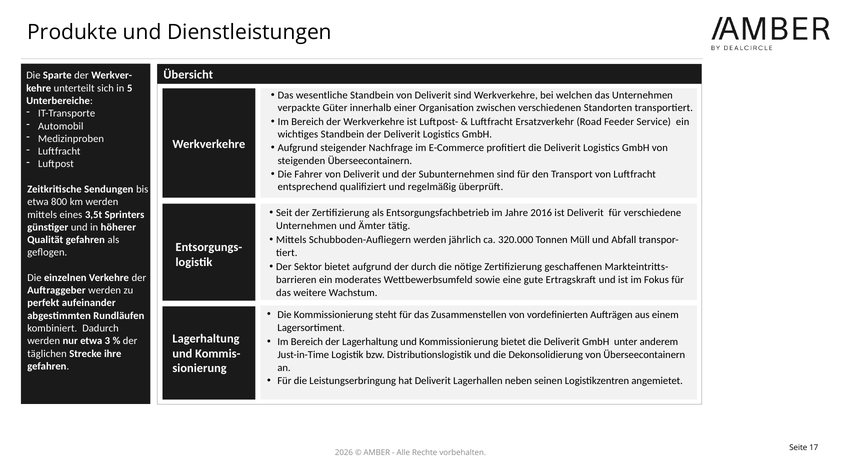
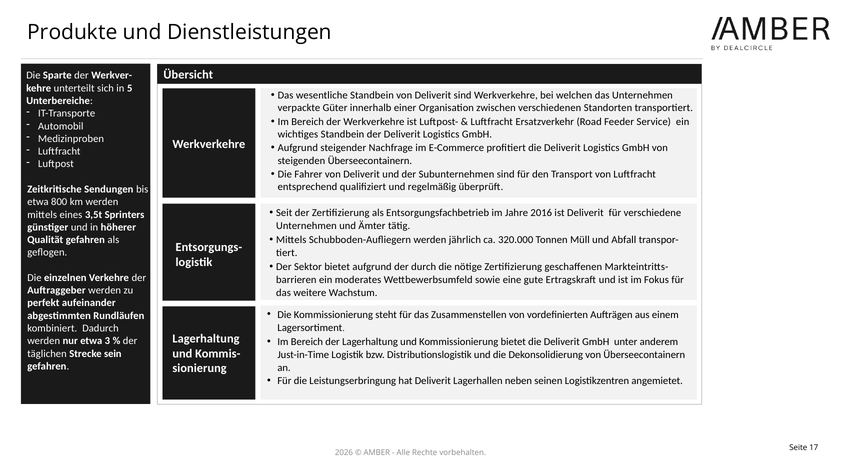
ihre: ihre -> sein (113, 354)
